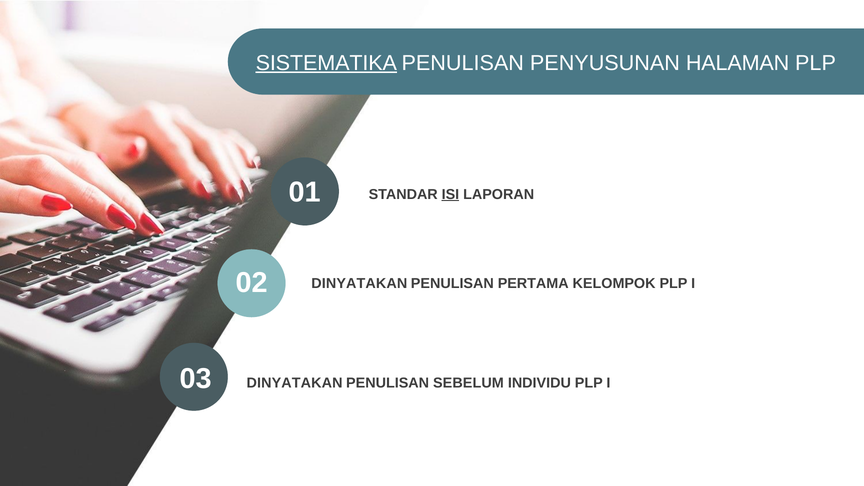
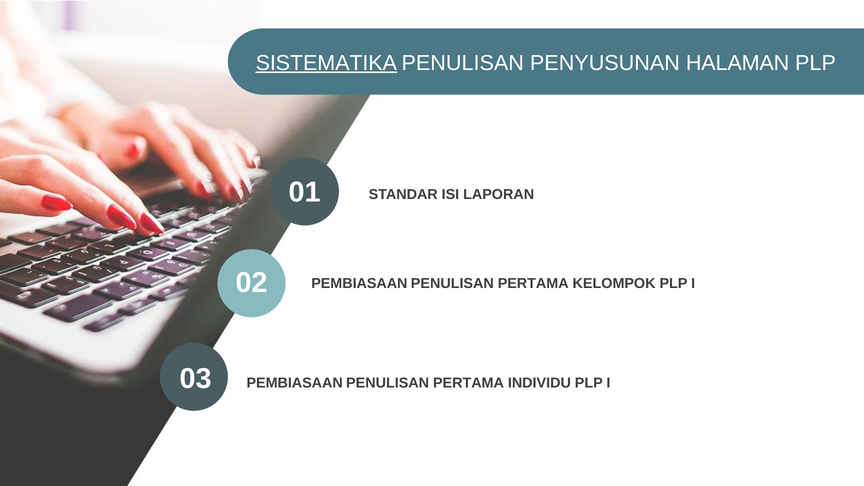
ISI underline: present -> none (450, 194)
DINYATAKAN: DINYATAKAN -> PEMBIASAAN (359, 283)
DINYATAKAN: DINYATAKAN -> PEMBIASAAN (295, 383)
SEBELUM: SEBELUM -> PERTAMA (469, 383)
